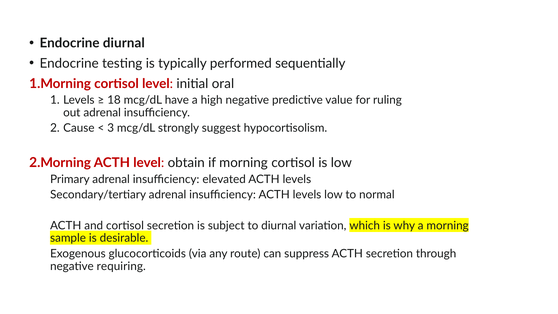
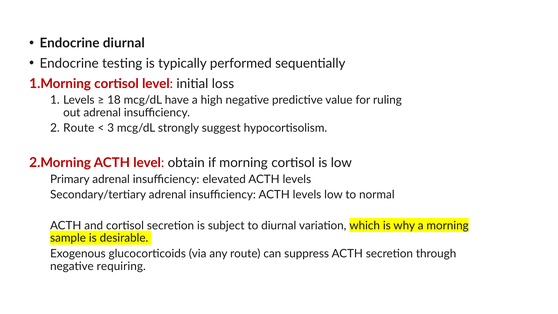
oral: oral -> loss (223, 84)
Cause: Cause -> Route (79, 128)
